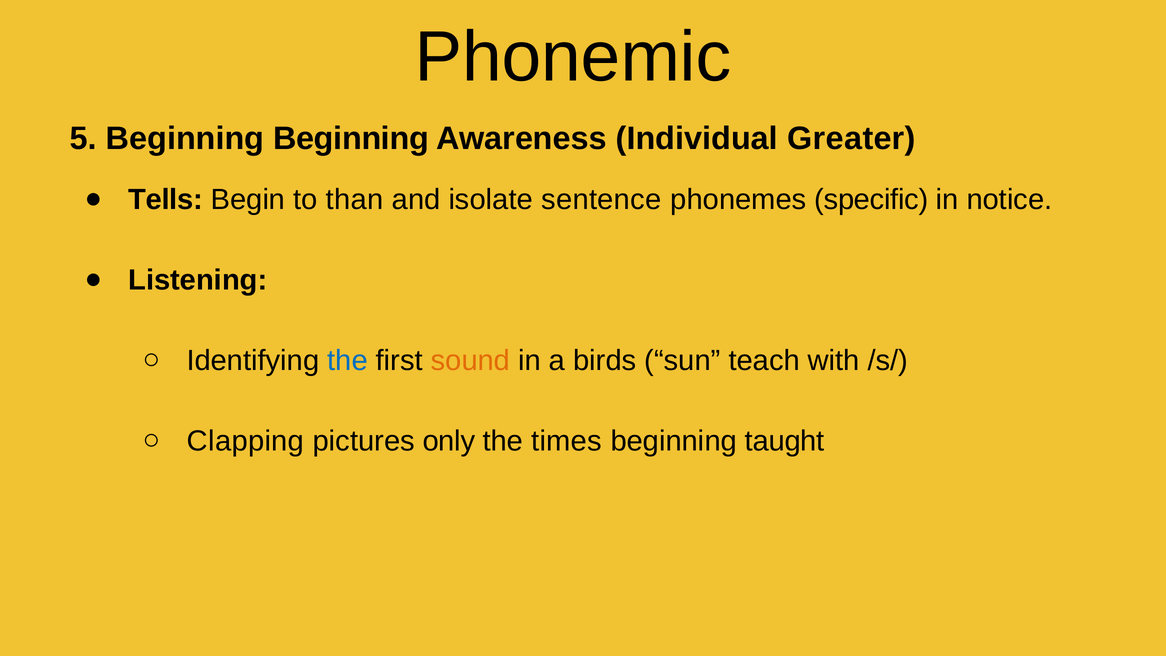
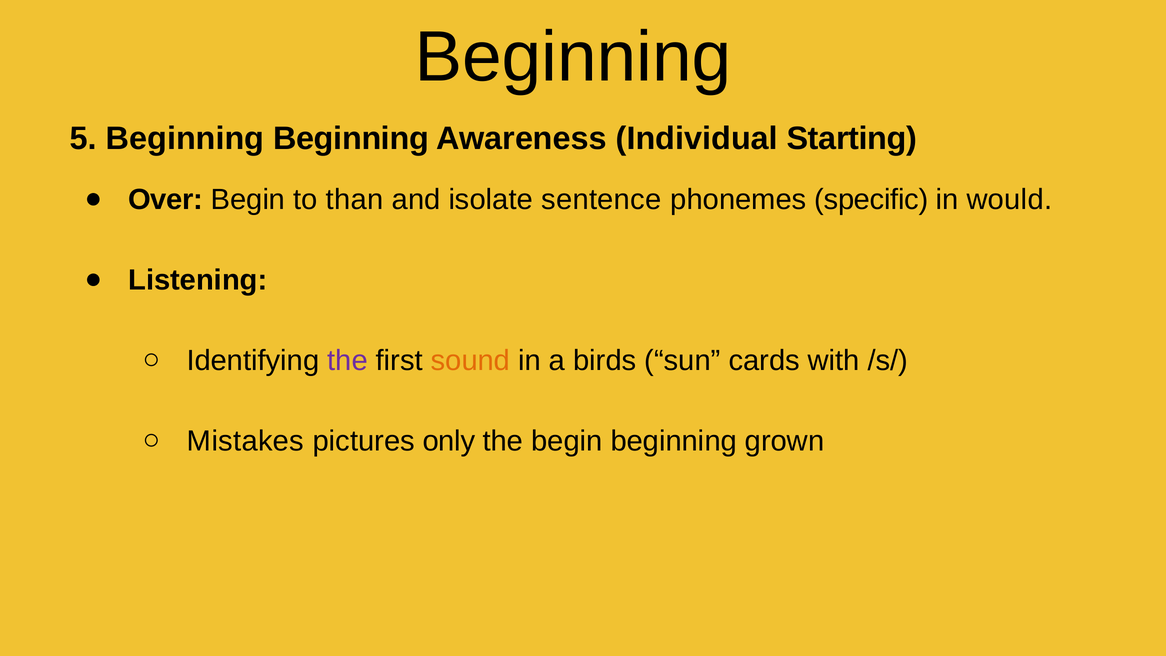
Phonemic: Phonemic -> Beginning (573, 57)
Greater: Greater -> Starting (852, 138)
Tells: Tells -> Over (166, 200)
notice: notice -> would (1009, 200)
the colour: blue -> purple (348, 361)
teach: teach -> cards (764, 361)
Clapping: Clapping -> Mistakes (246, 441)
the times: times -> begin (567, 441)
taught: taught -> grown (785, 441)
